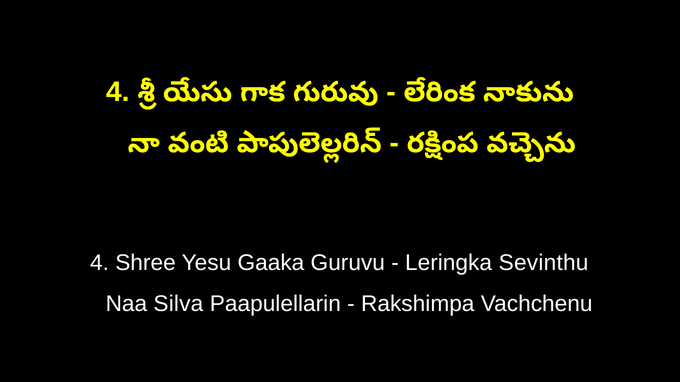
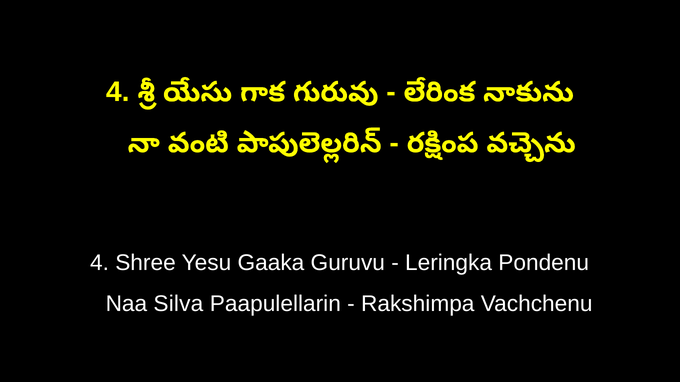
Sevinthu: Sevinthu -> Pondenu (544, 263)
